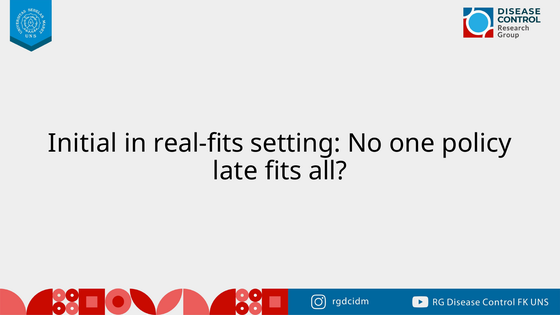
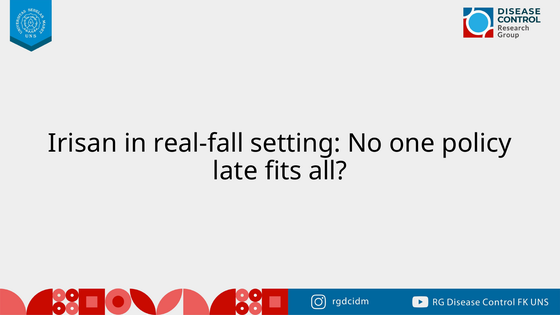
Initial: Initial -> Irisan (83, 143)
real-fits: real-fits -> real-fall (198, 143)
